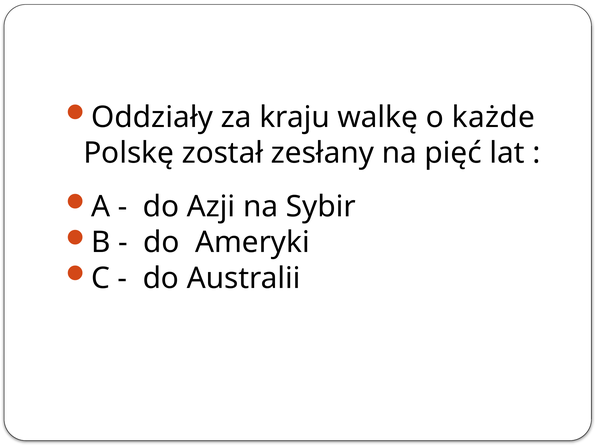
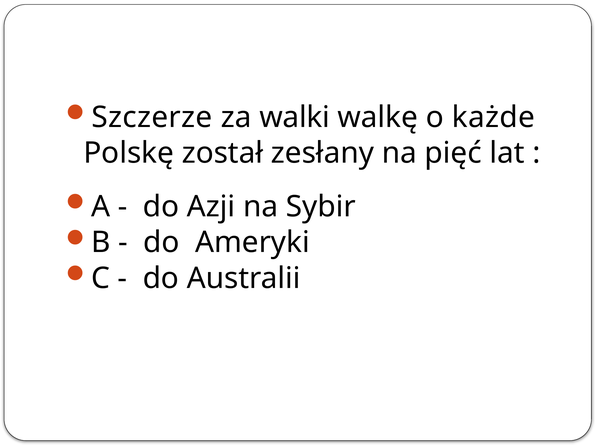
Oddziały: Oddziały -> Szczerze (152, 117)
kraju: kraju -> walki (295, 117)
